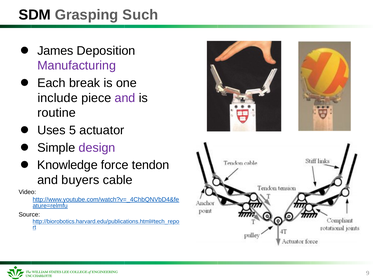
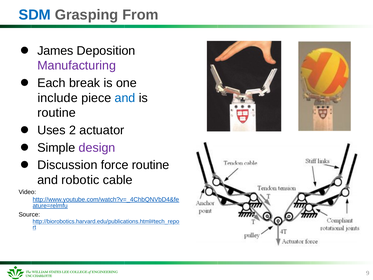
SDM colour: black -> blue (35, 15)
Such: Such -> From (140, 15)
and colour: purple -> blue (125, 98)
5: 5 -> 2 (73, 130)
Knowledge: Knowledge -> Discussion (67, 165)
force tendon: tendon -> routine (151, 165)
buyers: buyers -> robotic (80, 180)
